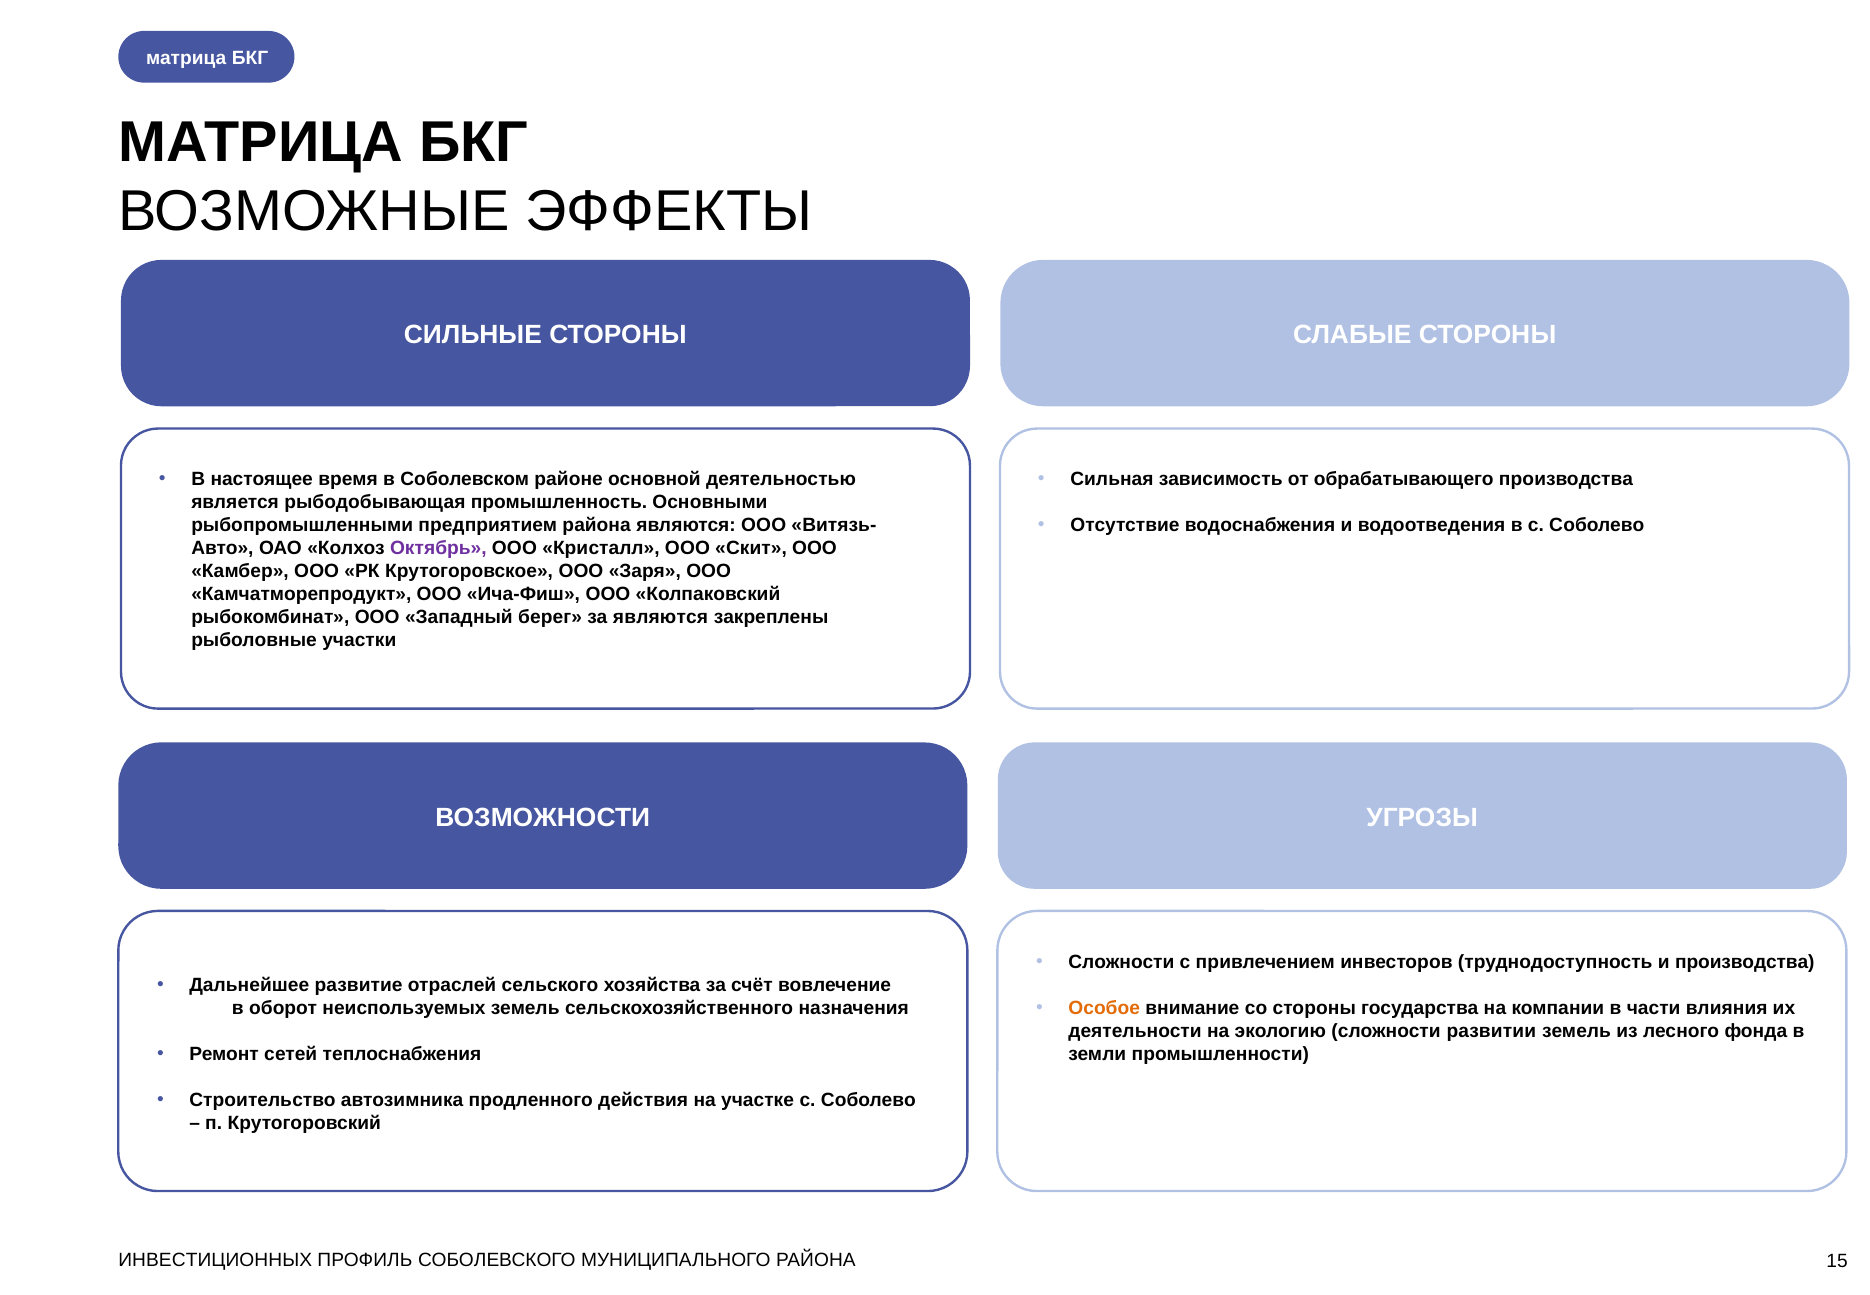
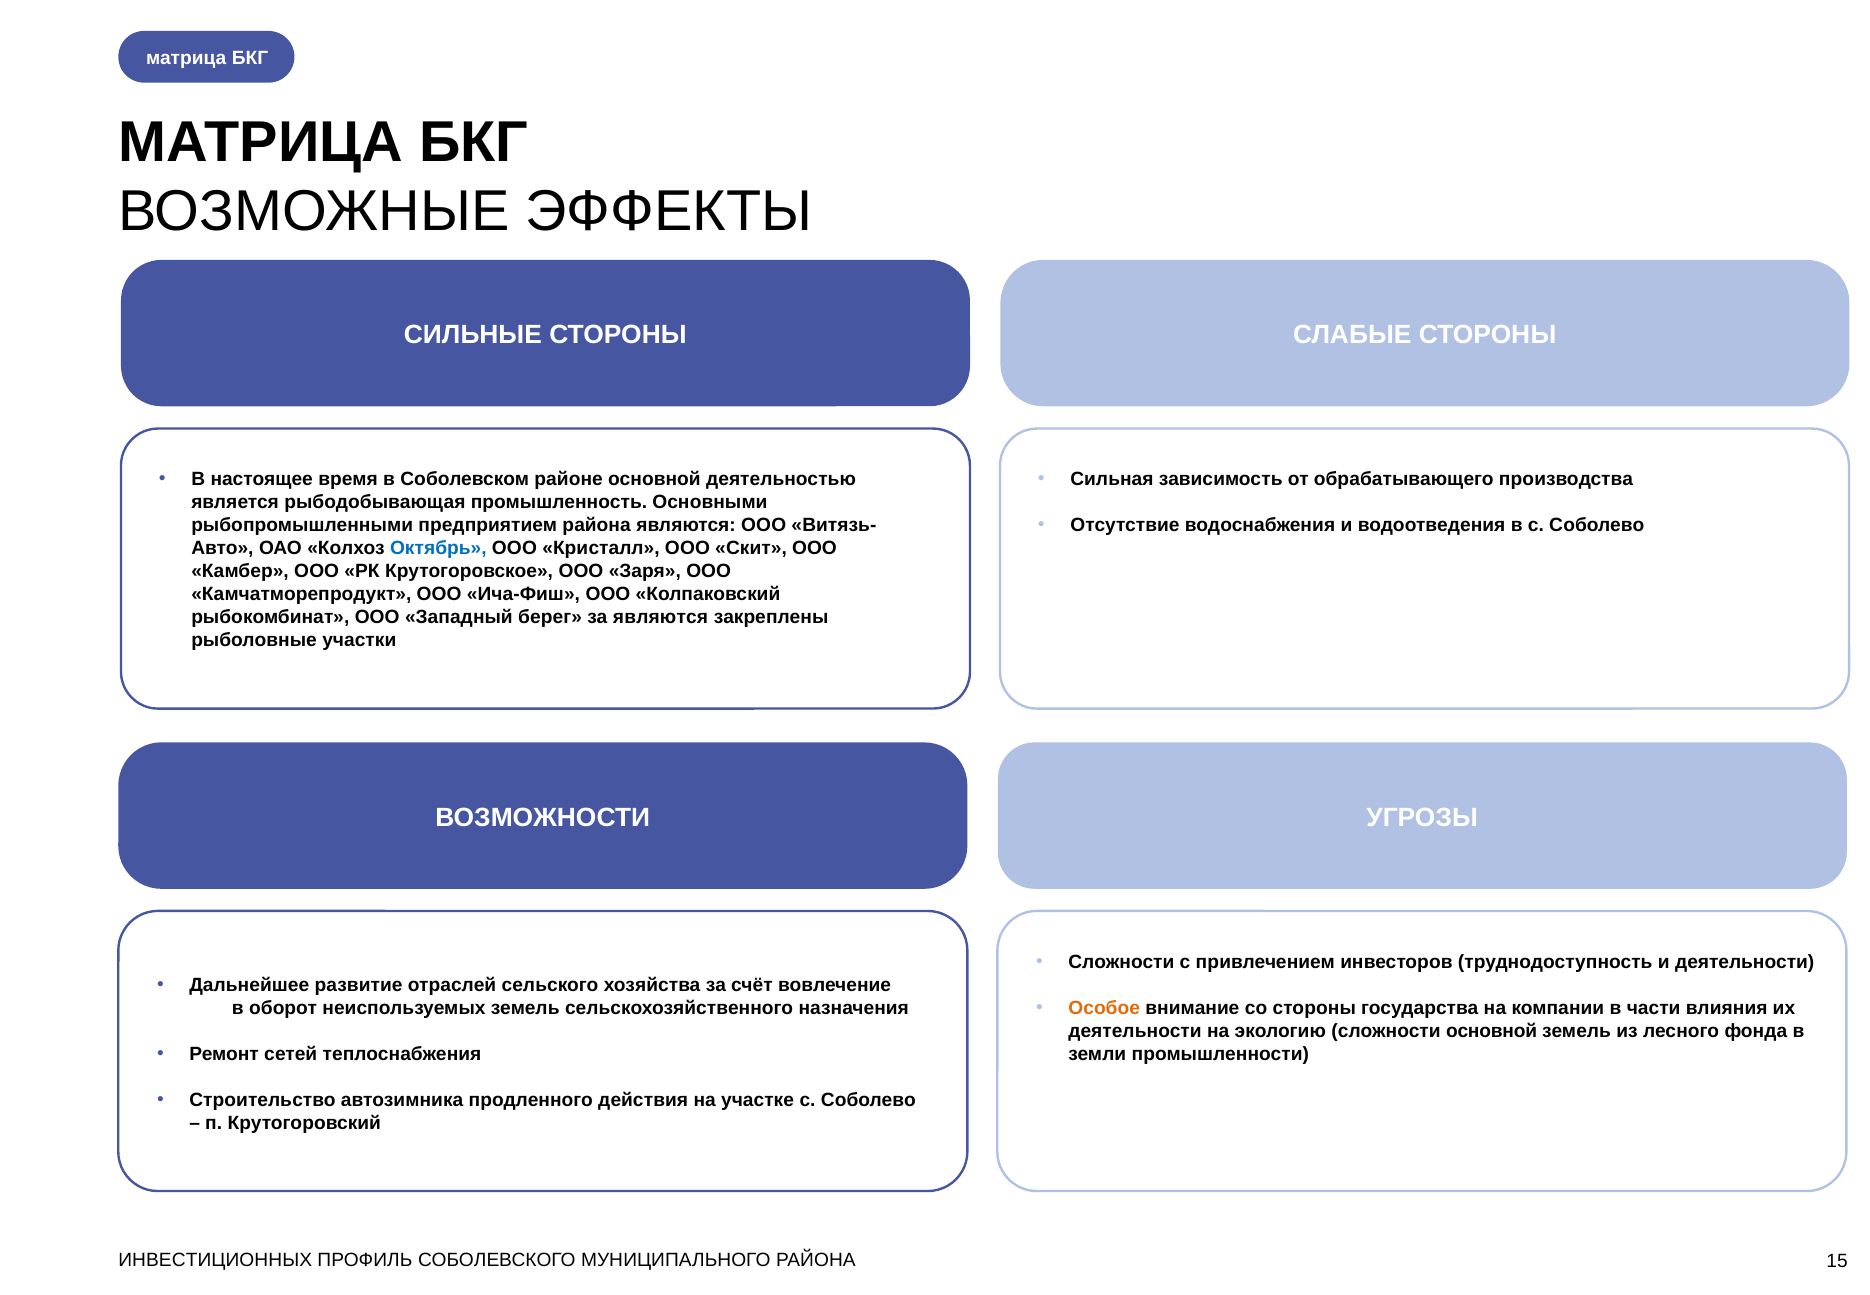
Октябрь colour: purple -> blue (438, 548)
и производства: производства -> деятельности (1745, 962)
сложности развитии: развитии -> основной (1492, 1031)
